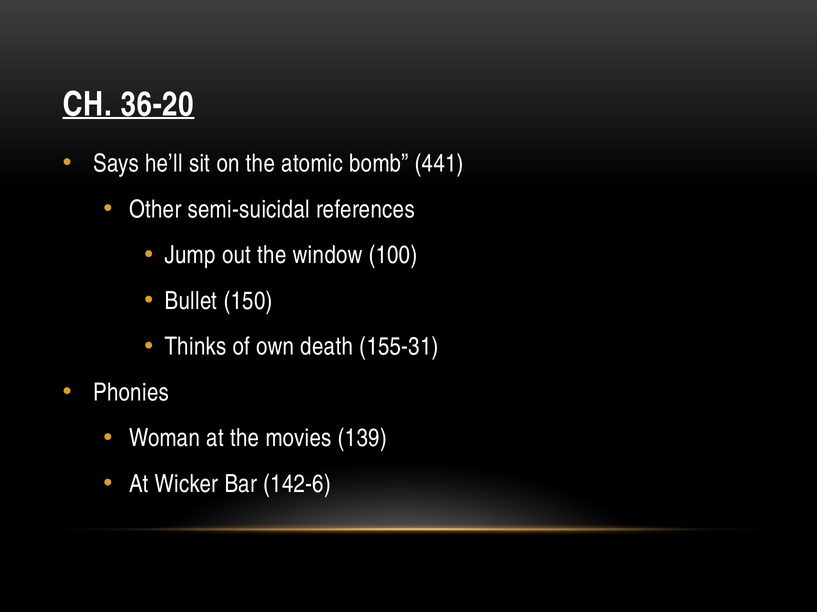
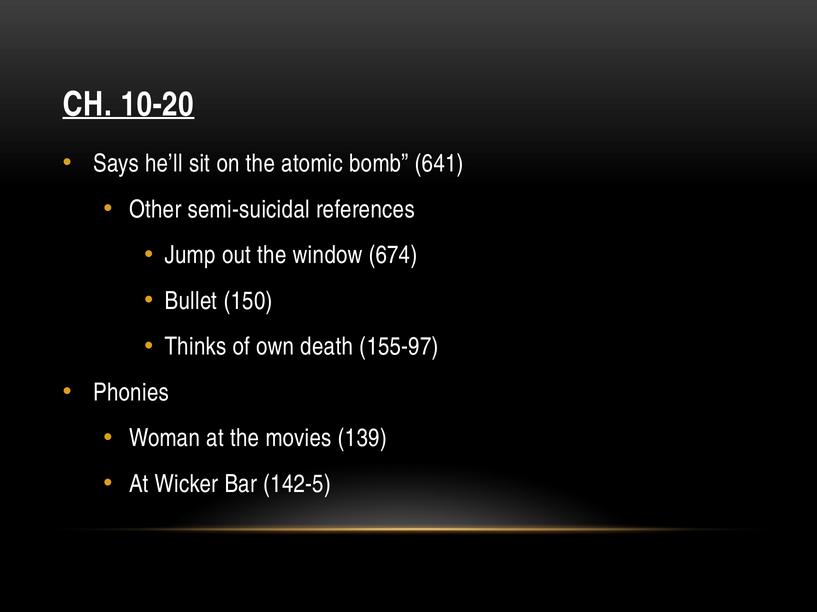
36-20: 36-20 -> 10-20 (157, 105)
441: 441 -> 641 (439, 164)
100: 100 -> 674 (393, 255)
155-31: 155-31 -> 155-97 (399, 347)
142-6: 142-6 -> 142-5 (297, 485)
